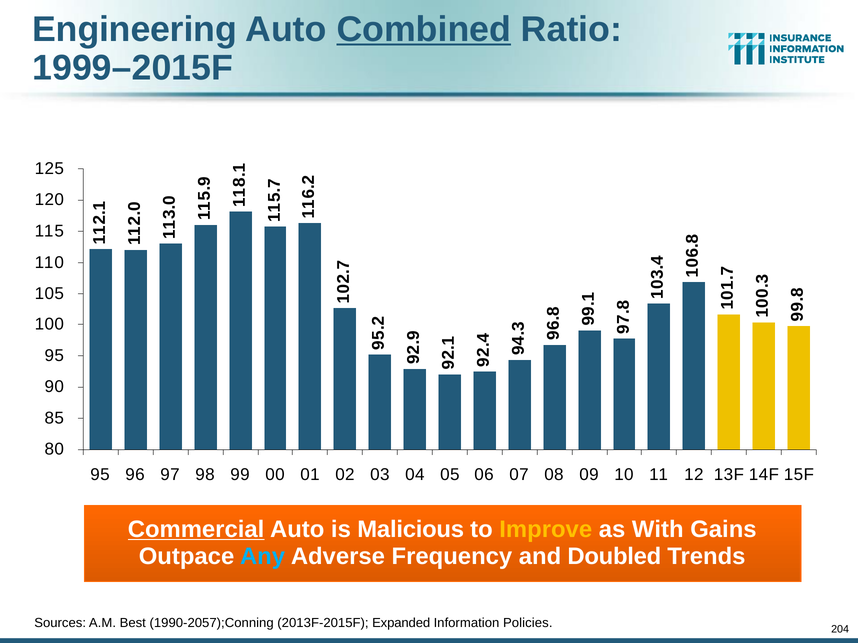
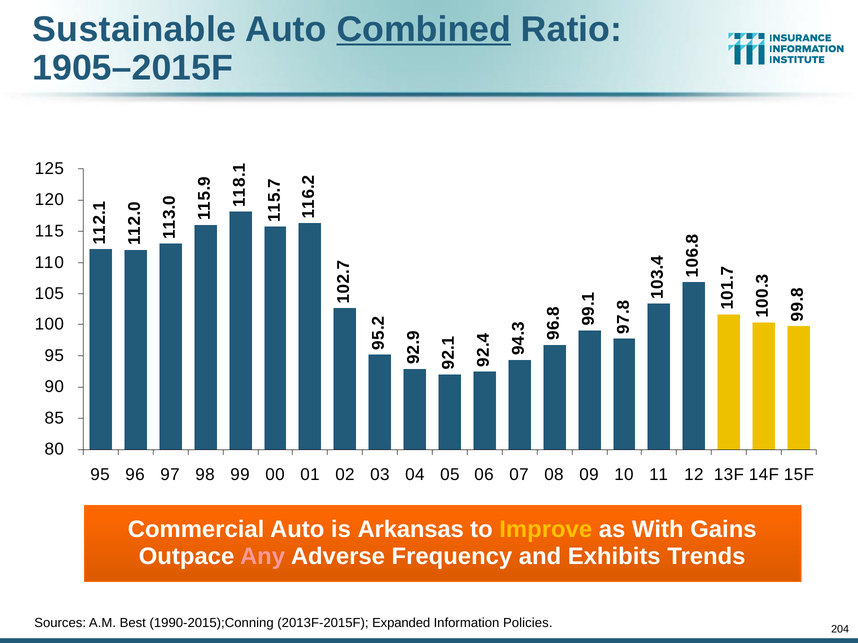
Engineering: Engineering -> Sustainable (134, 29)
1999–2015F: 1999–2015F -> 1905–2015F (133, 68)
Commercial underline: present -> none (196, 530)
Malicious: Malicious -> Arkansas (411, 530)
Any colour: light blue -> pink (263, 557)
Doubled: Doubled -> Exhibits (614, 557)
1990-2057);Conning: 1990-2057);Conning -> 1990-2015);Conning (212, 623)
